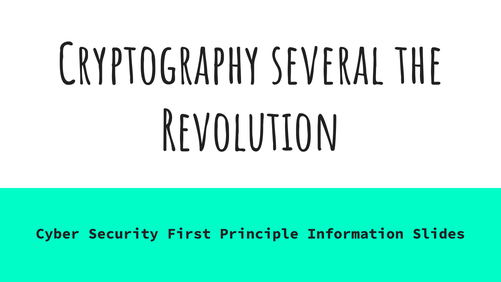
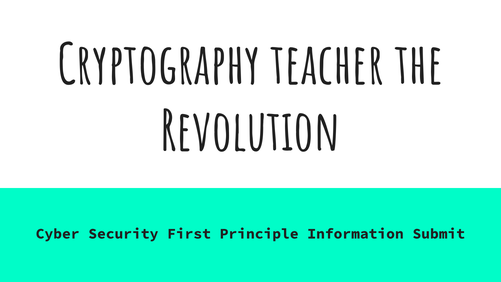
several: several -> teacher (327, 66)
Slides: Slides -> Submit (439, 234)
